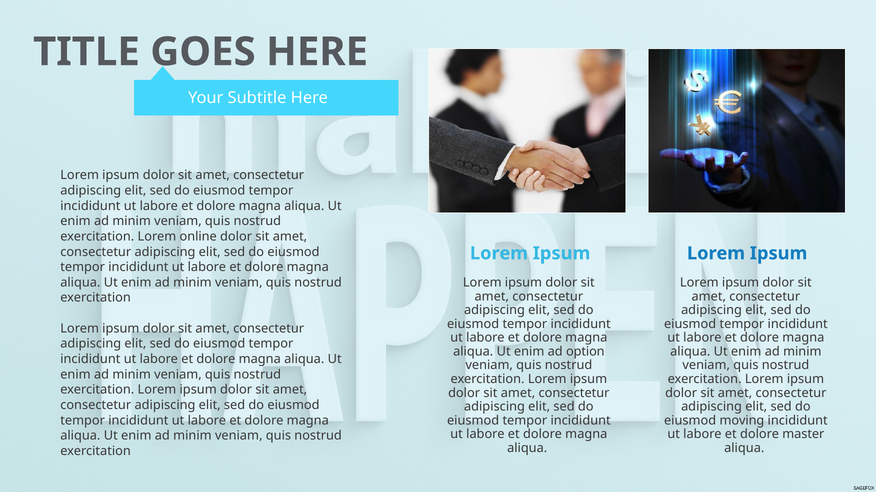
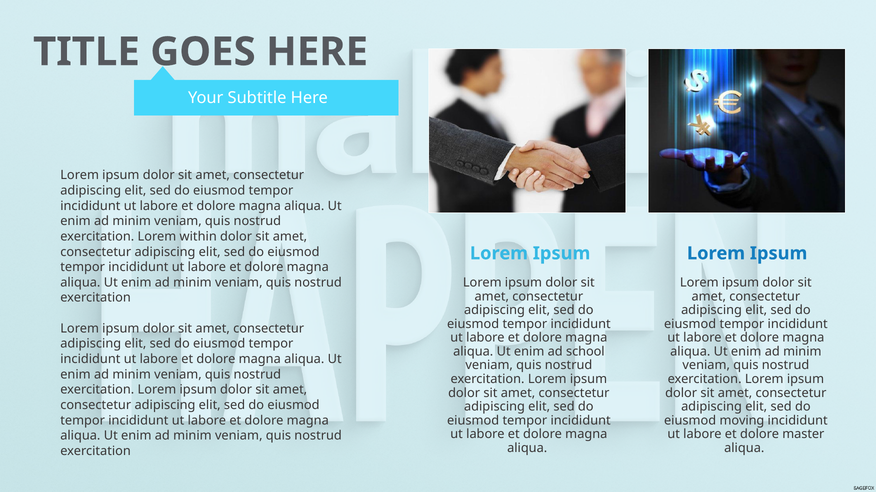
online: online -> within (198, 237)
option: option -> school (585, 352)
